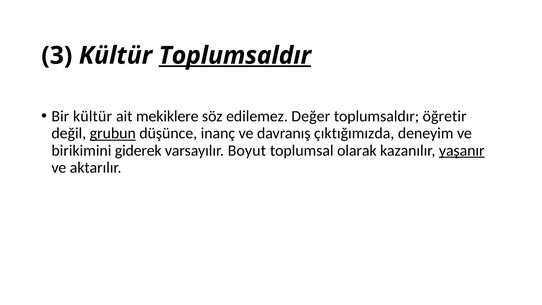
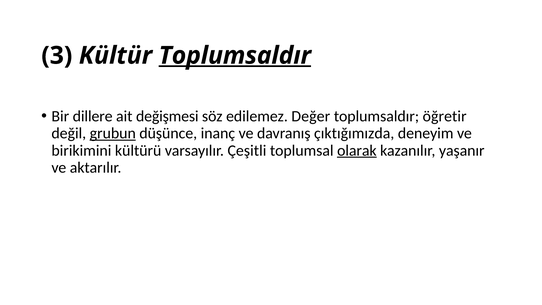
Bir kültür: kültür -> dillere (93, 116)
mekiklere: mekiklere -> değişmesi (167, 116)
giderek: giderek -> kültürü (138, 150)
Boyut: Boyut -> Çeşitli (247, 150)
olarak underline: none -> present (357, 150)
yaşanır underline: present -> none (462, 150)
